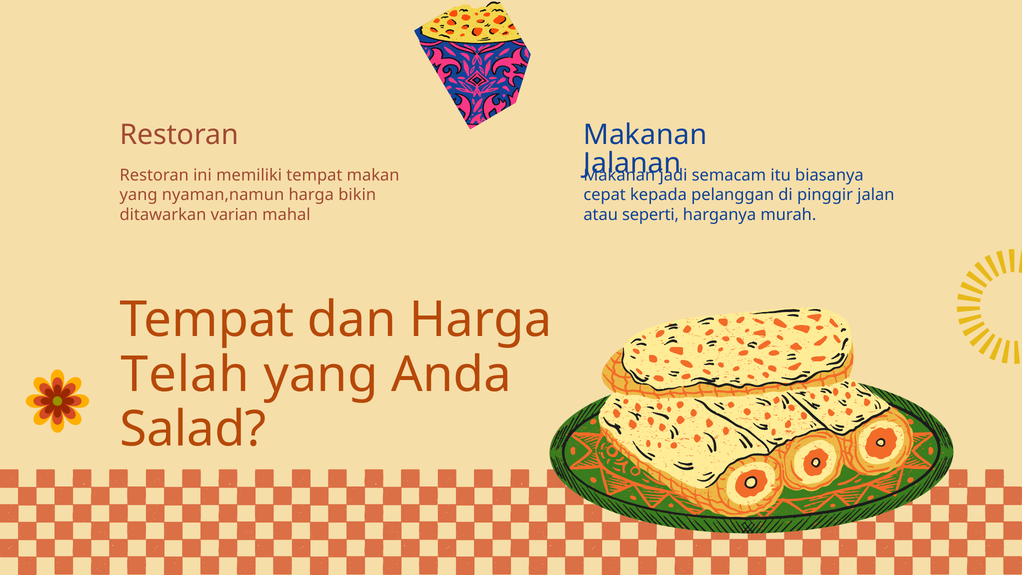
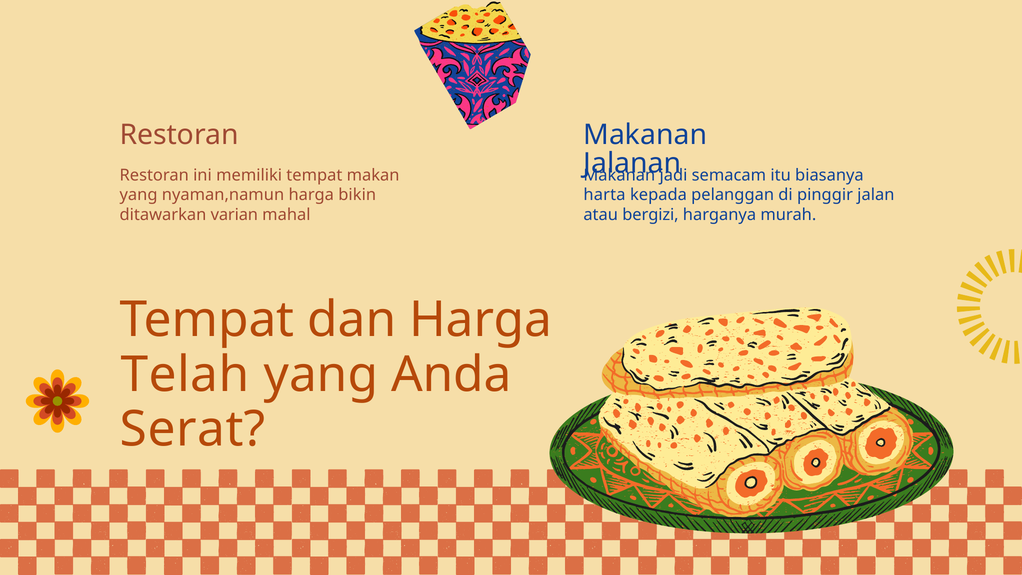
cepat: cepat -> harta (605, 195)
seperti: seperti -> bergizi (650, 215)
Salad: Salad -> Serat (193, 429)
